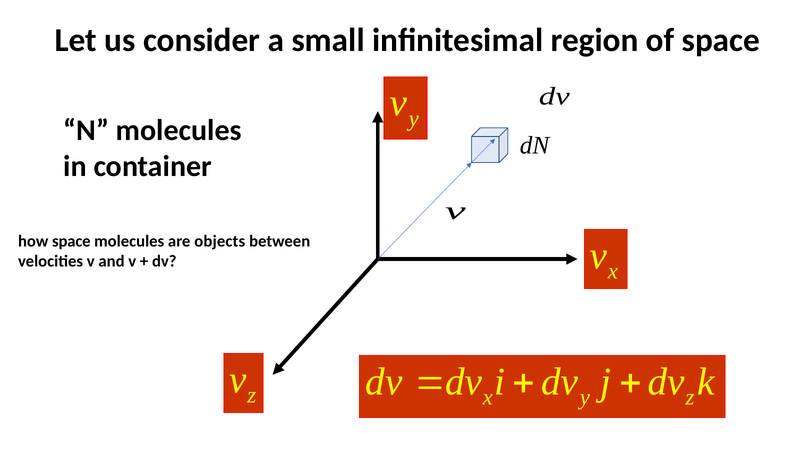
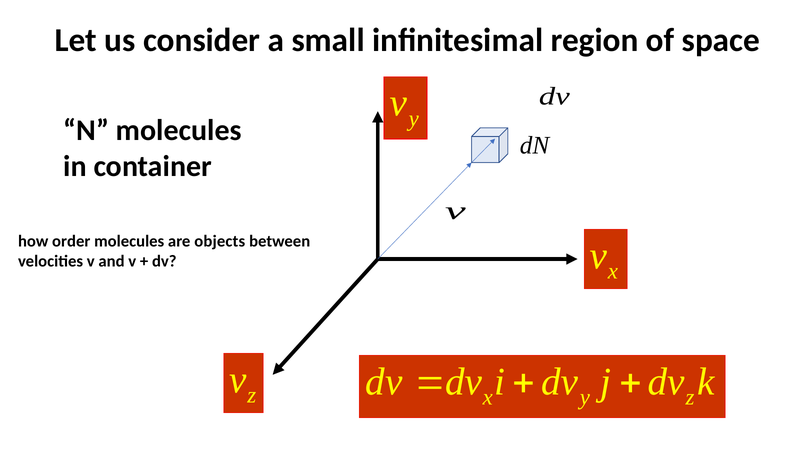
how space: space -> order (71, 241)
